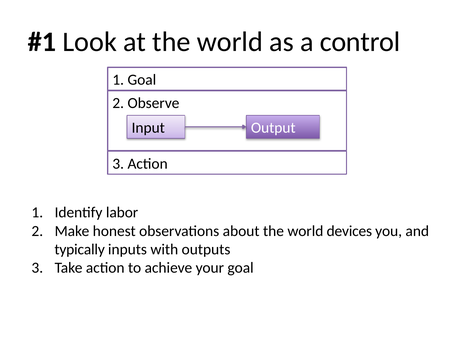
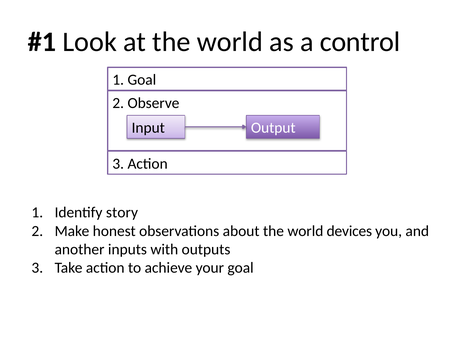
labor: labor -> story (122, 213)
typically: typically -> another (80, 250)
